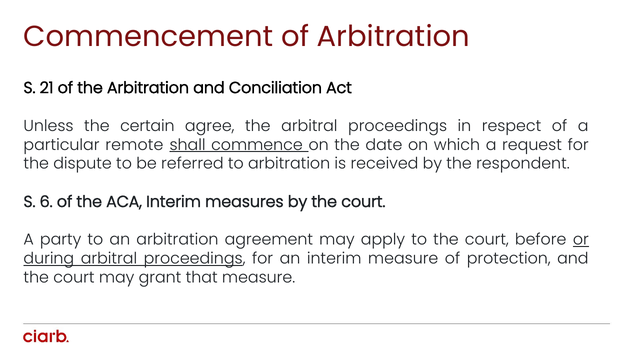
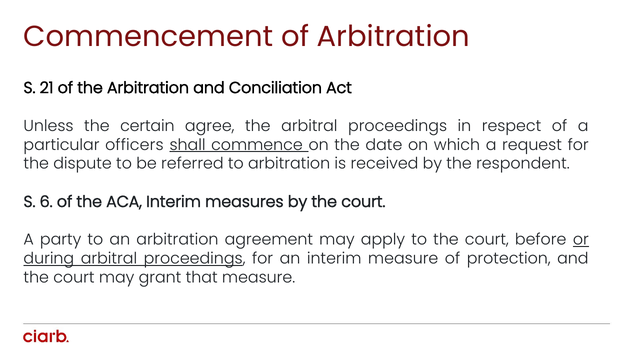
remote: remote -> officers (134, 145)
